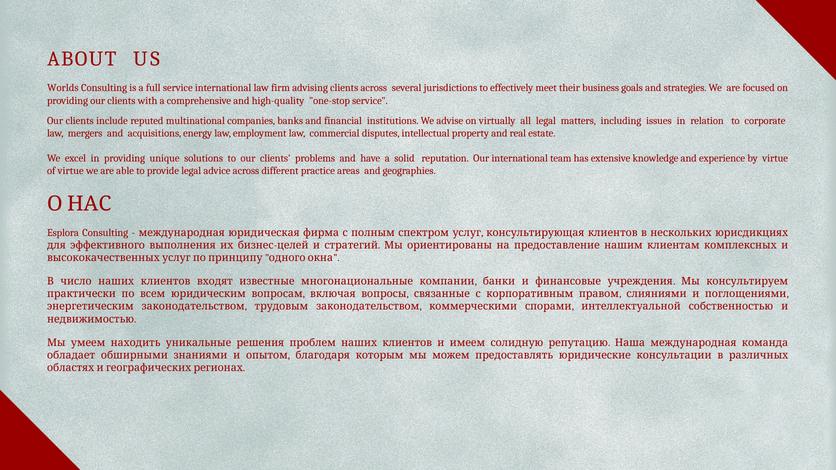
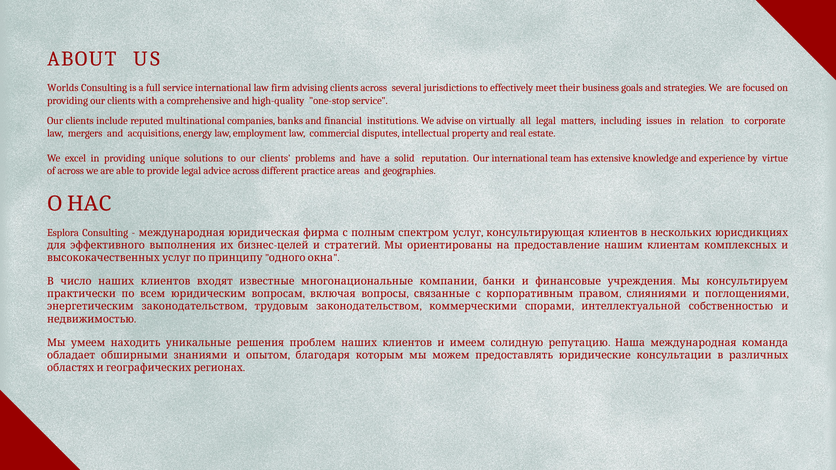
of virtue: virtue -> across (71, 171)
